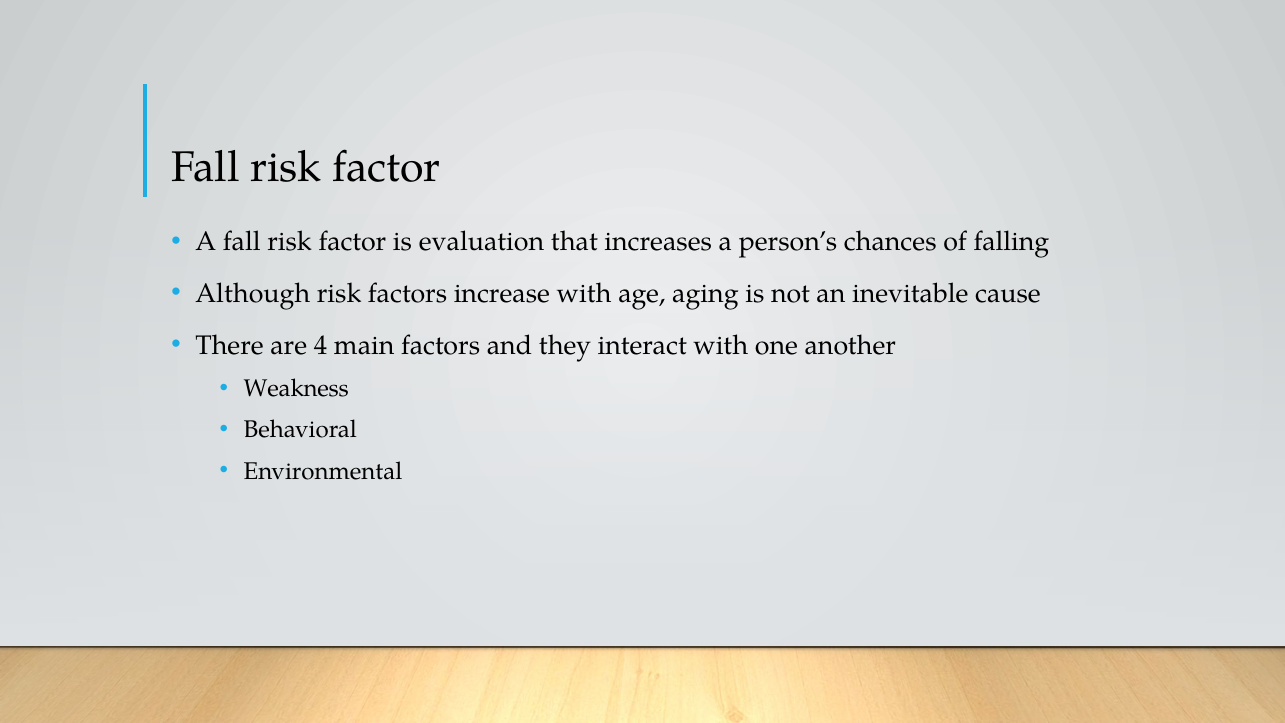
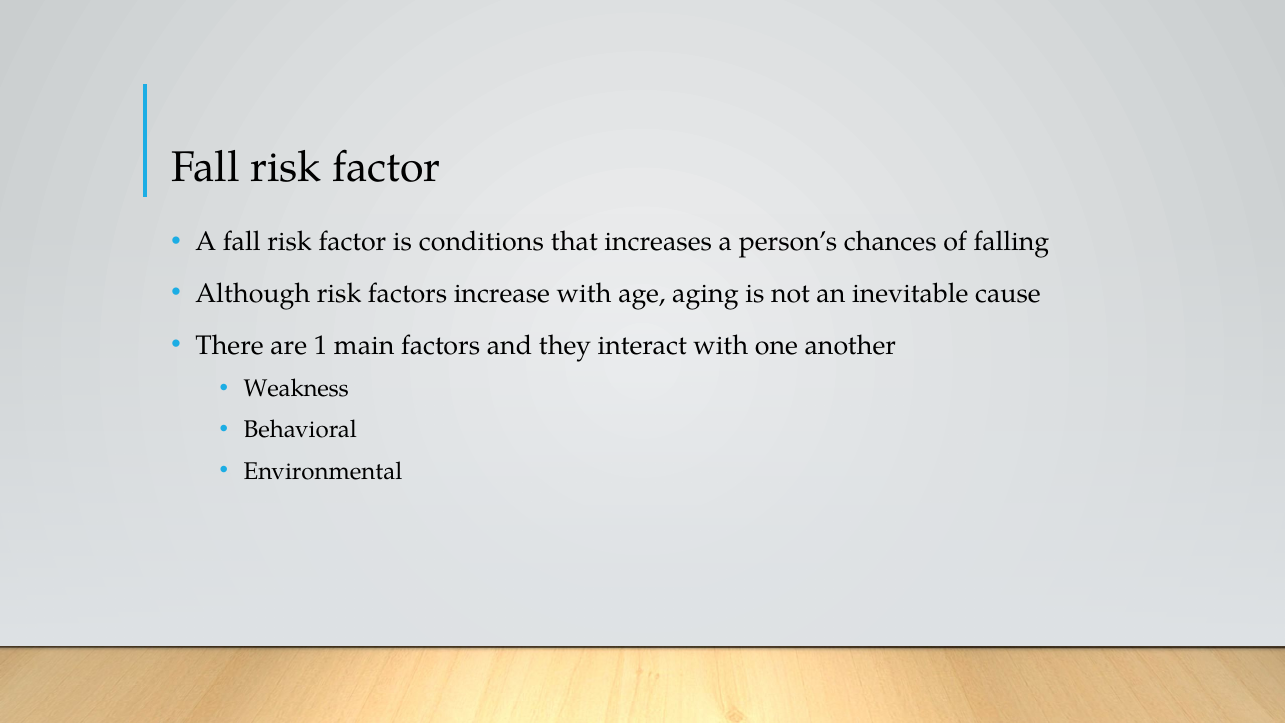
evaluation: evaluation -> conditions (481, 242)
4: 4 -> 1 (321, 346)
